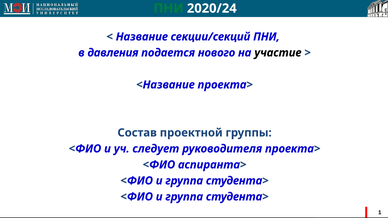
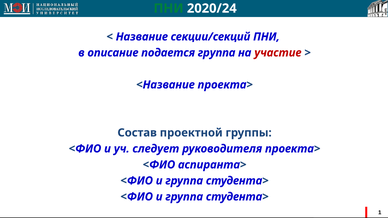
давления: давления -> описание (113, 53)
подается нового: нового -> группа (217, 53)
участие colour: black -> red (278, 53)
